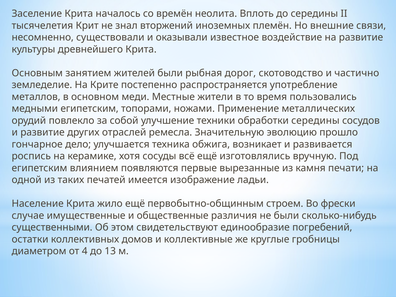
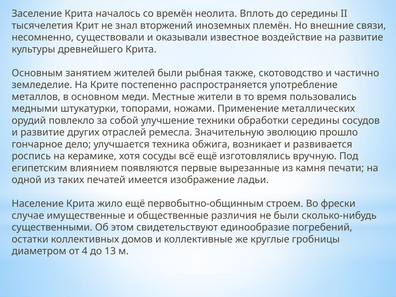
дорог: дорог -> также (240, 73)
медными египетским: египетским -> штукатурки (90, 109)
